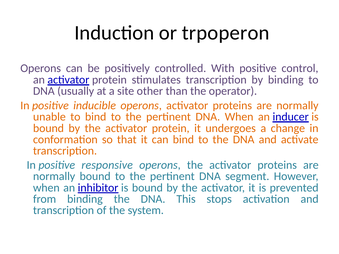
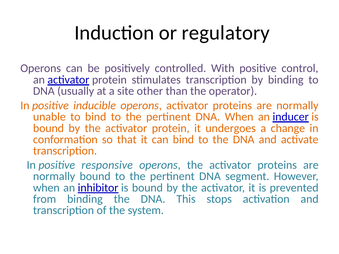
trpoperon: trpoperon -> regulatory (226, 33)
